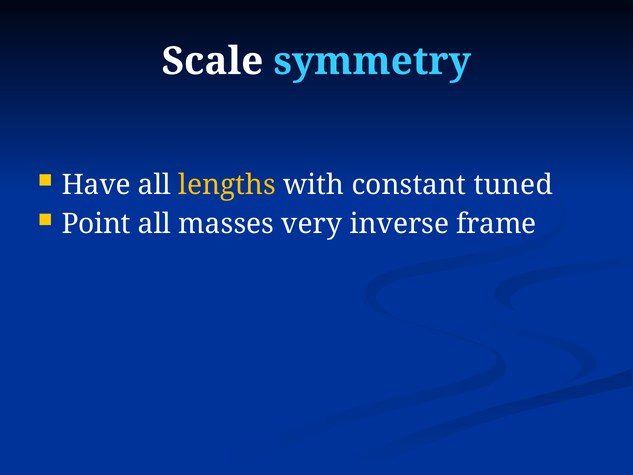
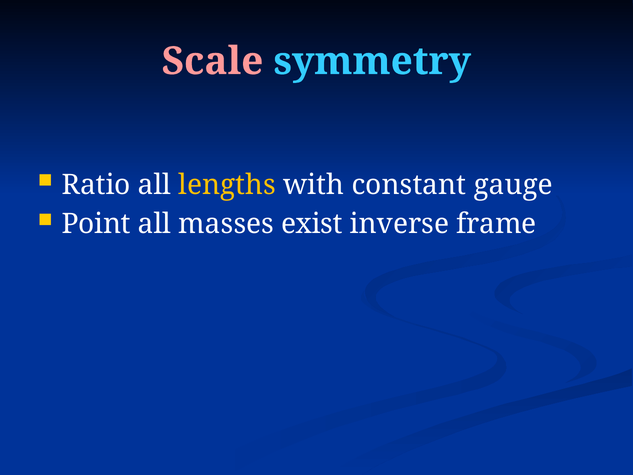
Scale colour: white -> pink (212, 61)
Have: Have -> Ratio (96, 185)
tuned: tuned -> gauge (513, 185)
very: very -> exist (312, 224)
